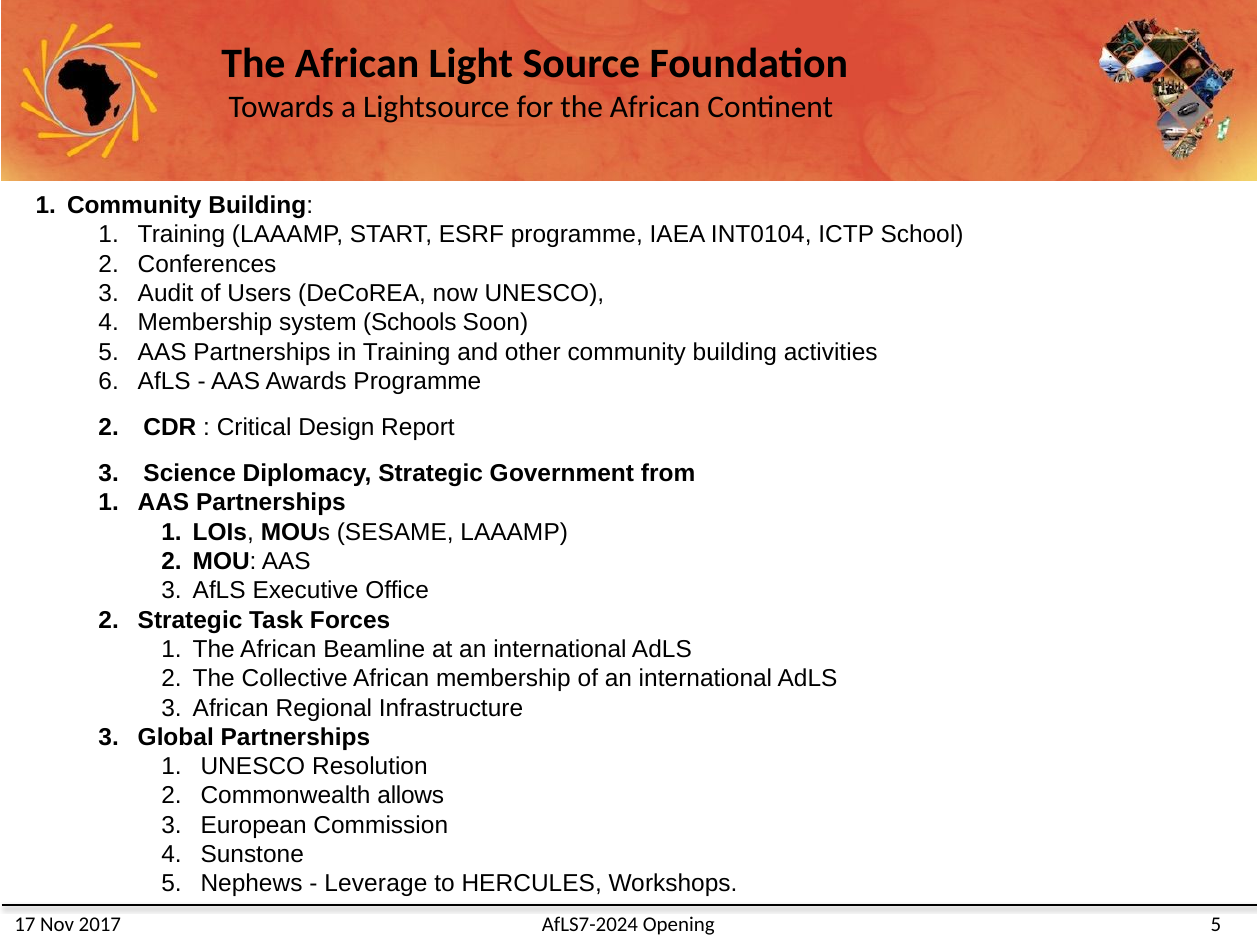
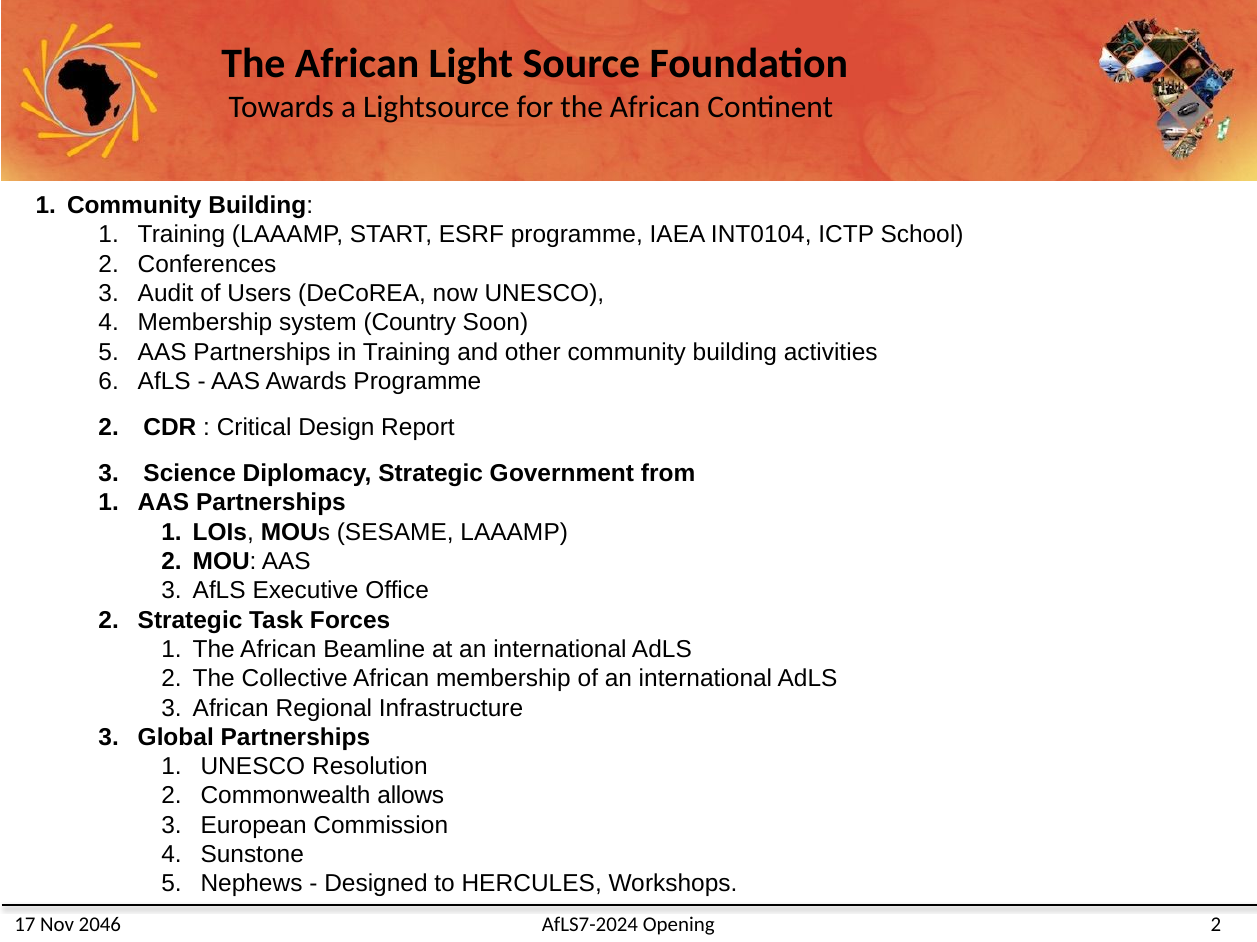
Schools: Schools -> Country (410, 323)
Leverage: Leverage -> Designed (376, 885)
2017: 2017 -> 2046 (100, 926)
Opening 5: 5 -> 2 (1216, 926)
